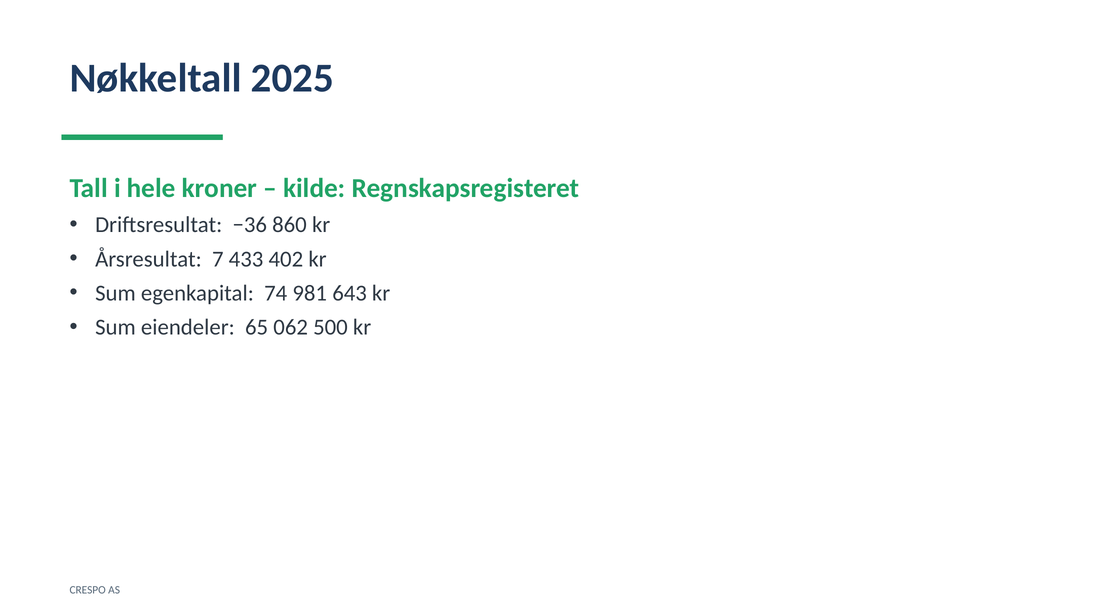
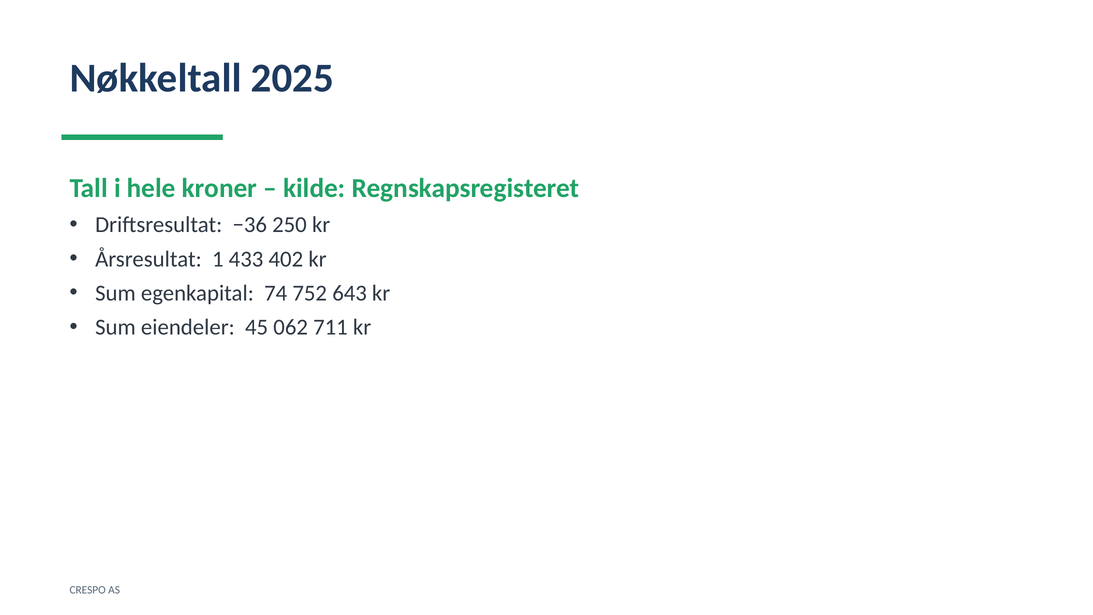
860: 860 -> 250 (289, 225)
7: 7 -> 1 (218, 259)
981: 981 -> 752 (310, 293)
65: 65 -> 45 (257, 327)
500: 500 -> 711 (330, 327)
